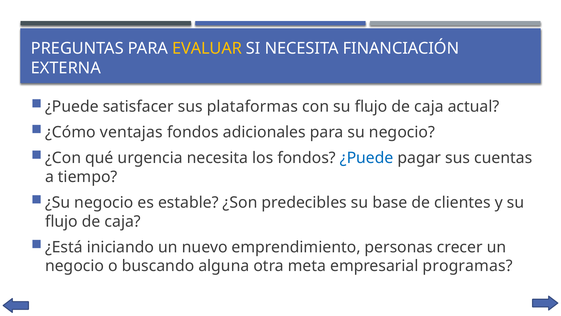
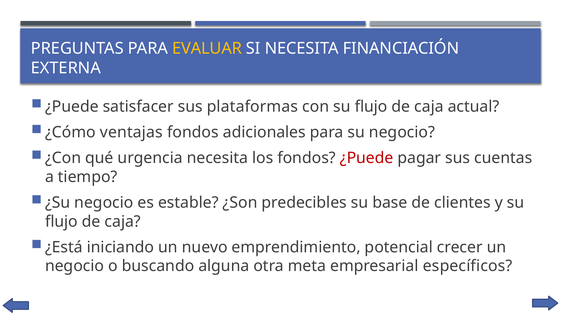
¿Puede colour: blue -> red (367, 158)
personas: personas -> potencial (399, 247)
programas: programas -> específicos (468, 266)
